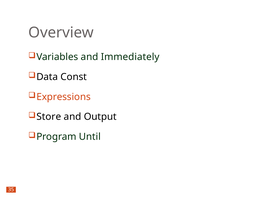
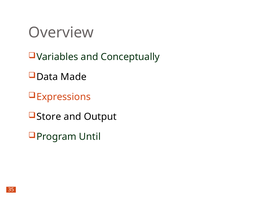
Immediately: Immediately -> Conceptually (130, 57)
Const: Const -> Made (74, 77)
